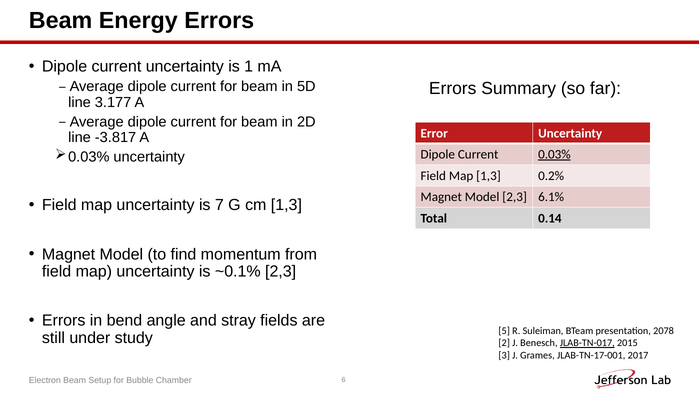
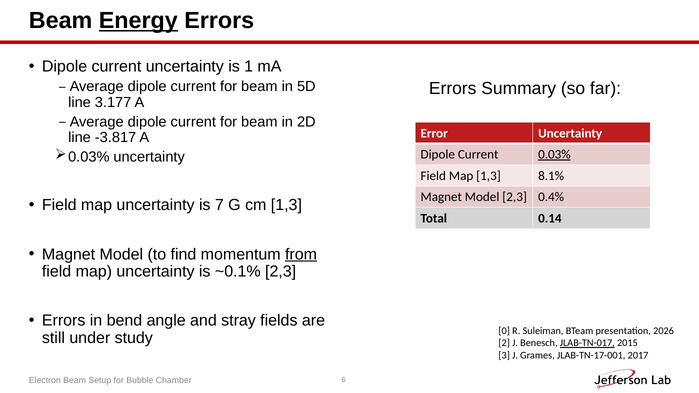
Energy underline: none -> present (138, 21)
0.2%: 0.2% -> 8.1% (551, 176)
6.1%: 6.1% -> 0.4% (551, 197)
from underline: none -> present (301, 254)
5: 5 -> 0 (504, 331)
2078: 2078 -> 2026 (664, 331)
